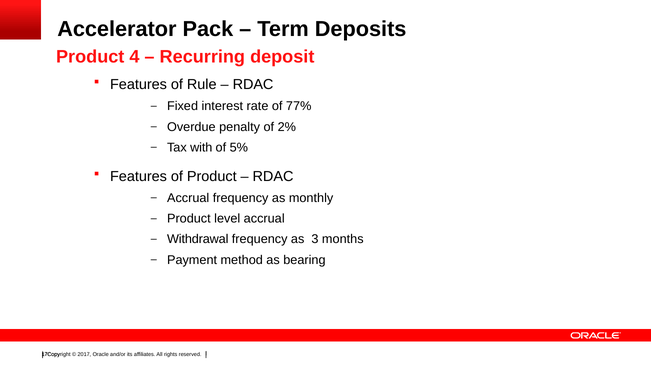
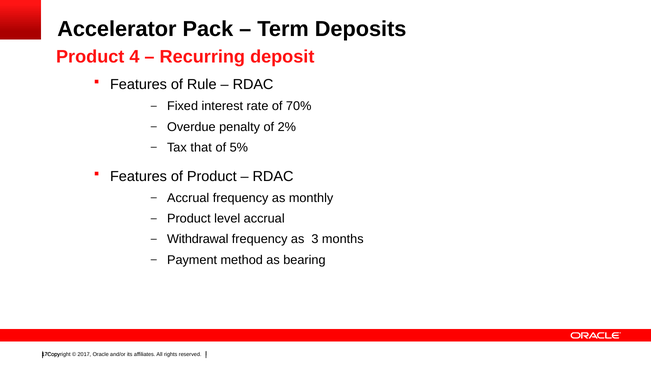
77%: 77% -> 70% (299, 106)
with: with -> that (201, 148)
